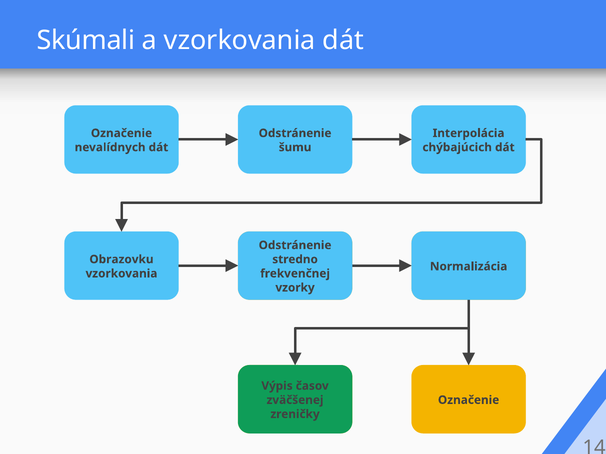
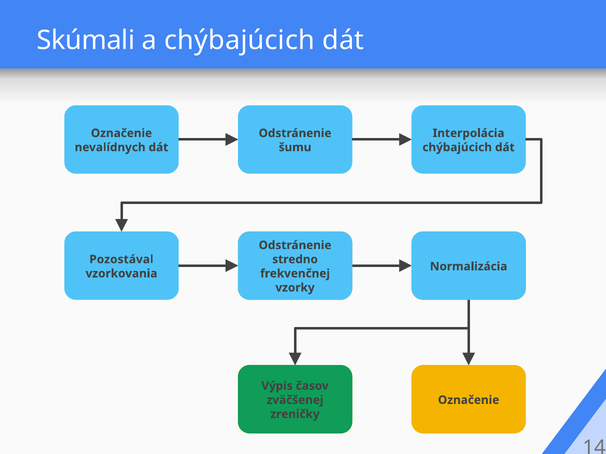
a vzorkovania: vzorkovania -> chýbajúcich (240, 41)
Obrazovku: Obrazovku -> Pozostával (121, 260)
